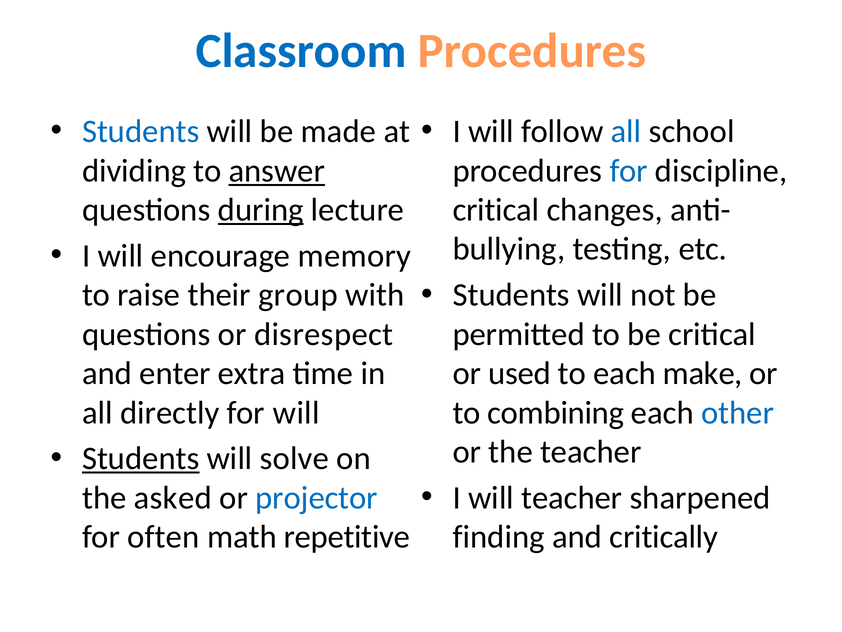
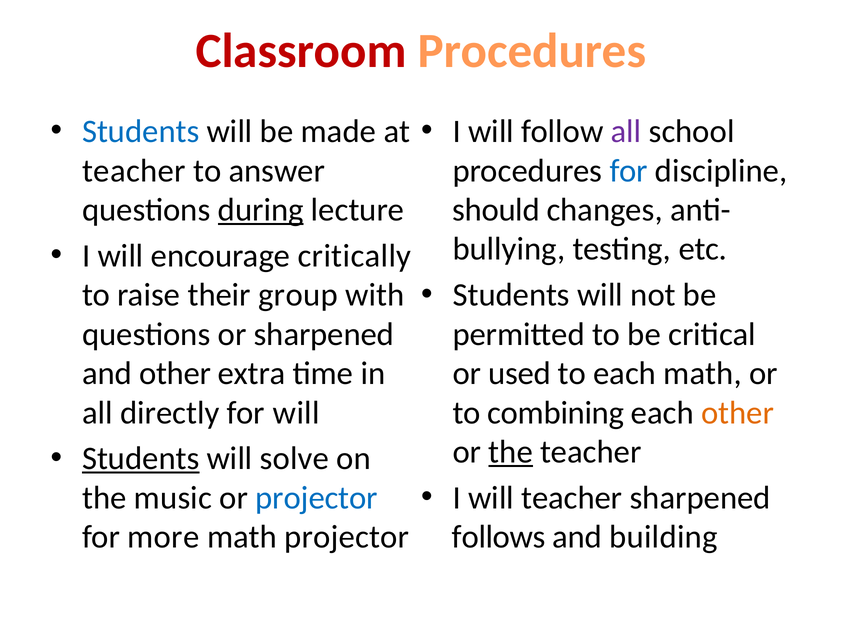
Classroom colour: blue -> red (301, 51)
all colour: blue -> purple (626, 131)
dividing: dividing -> teacher (134, 171)
answer underline: present -> none (277, 171)
critical: critical -> should (496, 210)
memory: memory -> critically (354, 256)
or disrespect: disrespect -> sharpened (324, 334)
and enter: enter -> other (175, 373)
each make: make -> math (703, 373)
other colour: blue -> orange (738, 412)
the underline: none -> present (511, 452)
asked: asked -> music (173, 497)
often: often -> more (163, 537)
math repetitive: repetitive -> projector (347, 537)
finding: finding -> follows (499, 537)
critically: critically -> building (663, 537)
